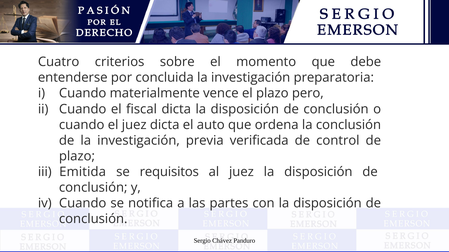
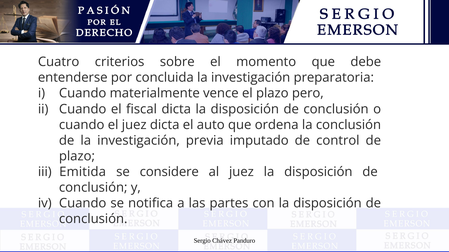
verificada: verificada -> imputado (259, 141)
requisitos: requisitos -> considere (169, 172)
